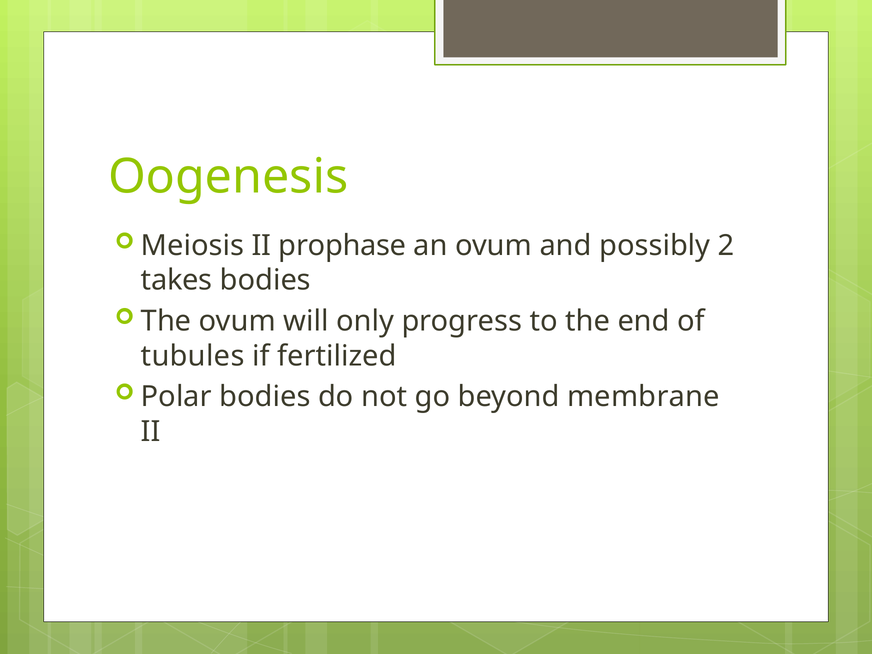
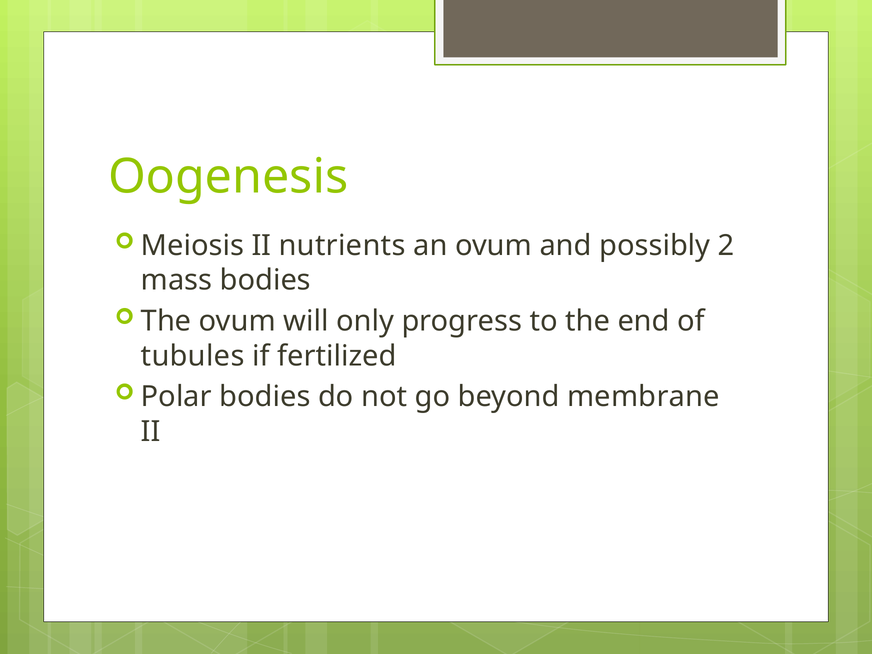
prophase: prophase -> nutrients (342, 245)
takes: takes -> mass (177, 280)
